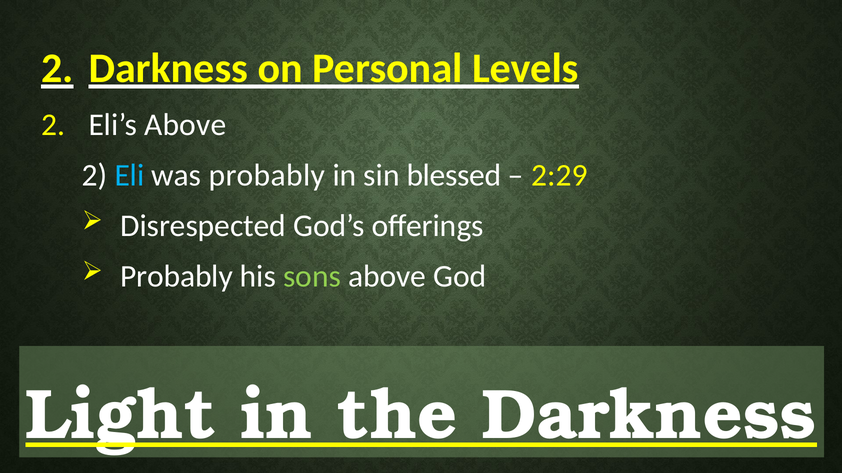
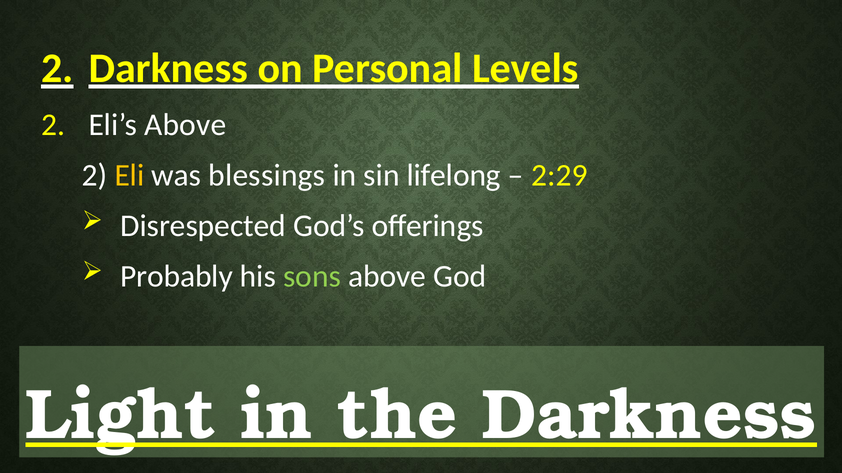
Eli colour: light blue -> yellow (129, 175)
was probably: probably -> blessings (267, 175)
blessed: blessed -> lifelong (454, 175)
